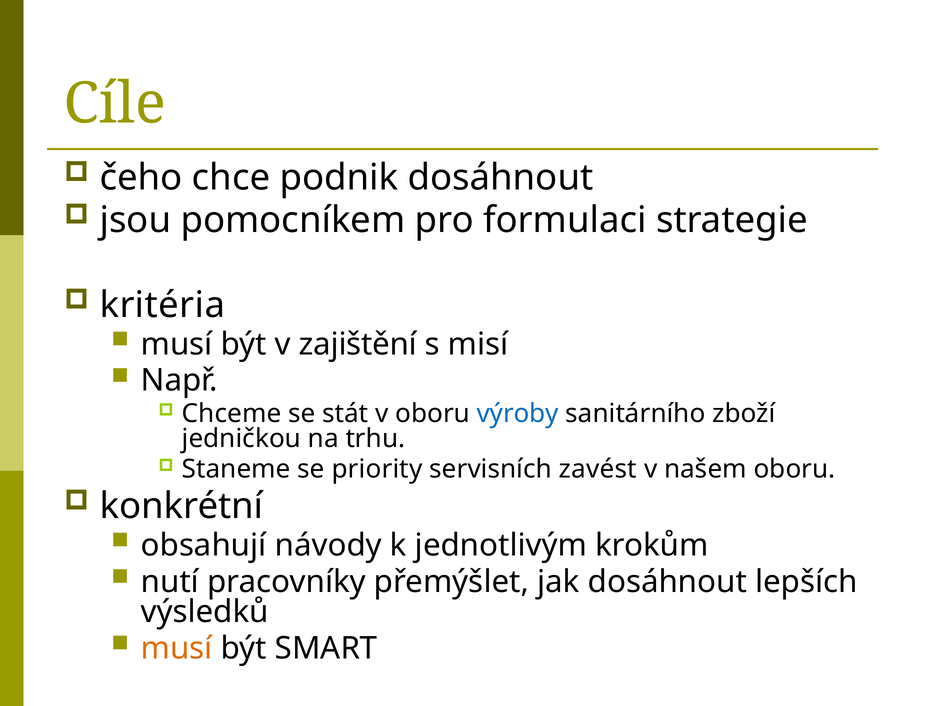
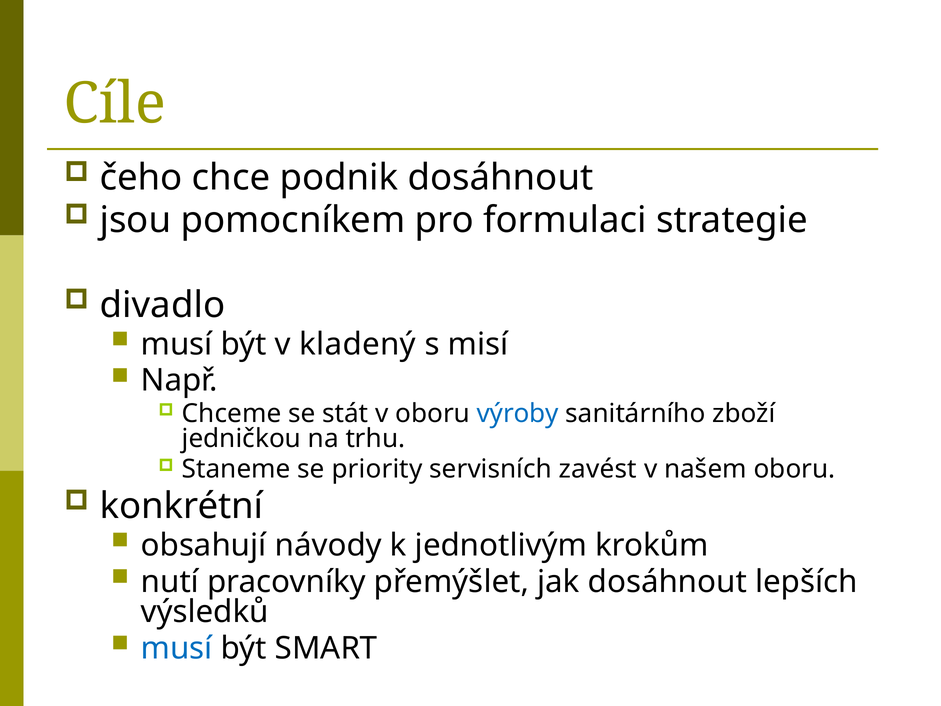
kritéria: kritéria -> divadlo (163, 305)
zajištění: zajištění -> kladený (358, 344)
musí colour: orange -> blue (177, 648)
